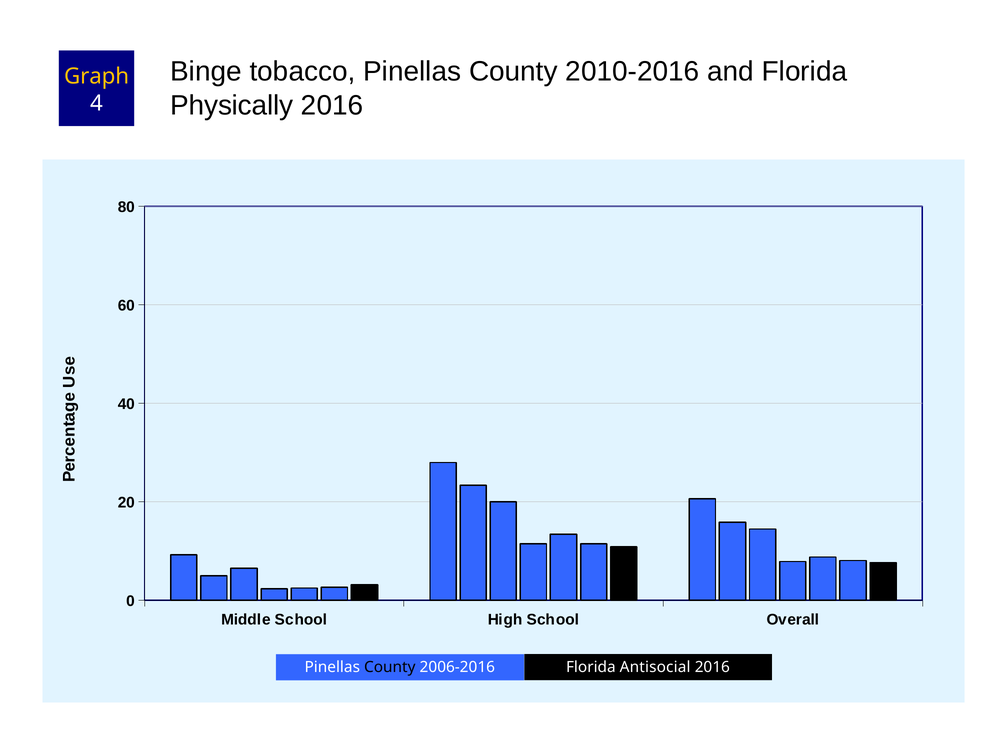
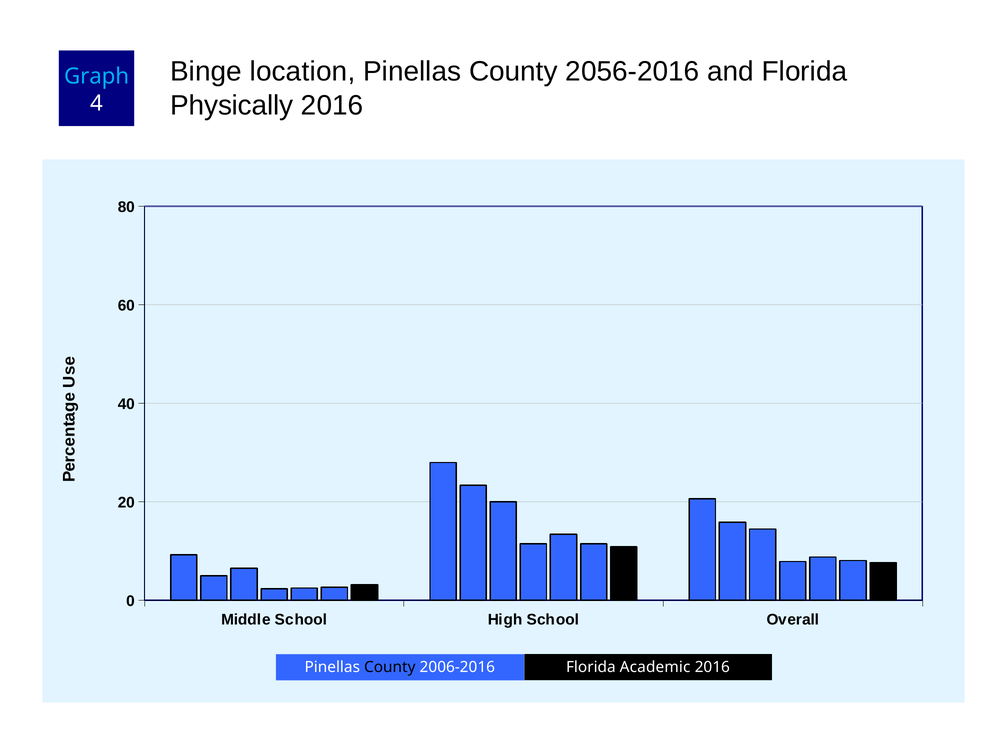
tobacco: tobacco -> location (302, 72)
2010-2016: 2010-2016 -> 2056-2016 (632, 72)
Graph colour: yellow -> light blue (97, 76)
Antisocial: Antisocial -> Academic (655, 666)
